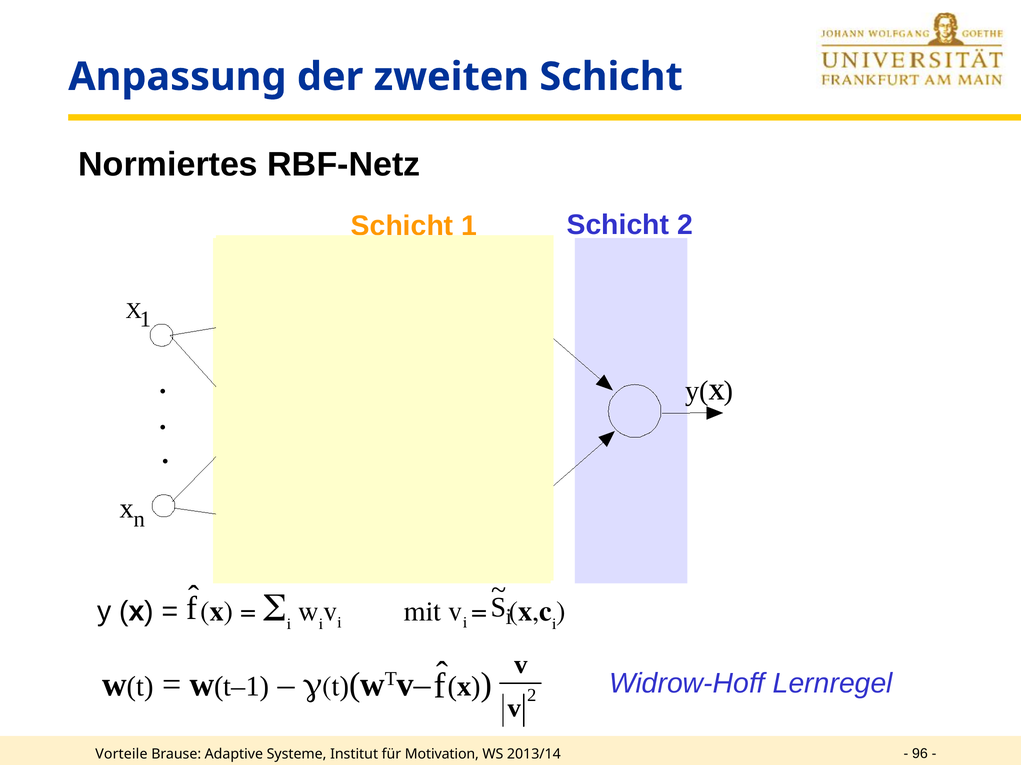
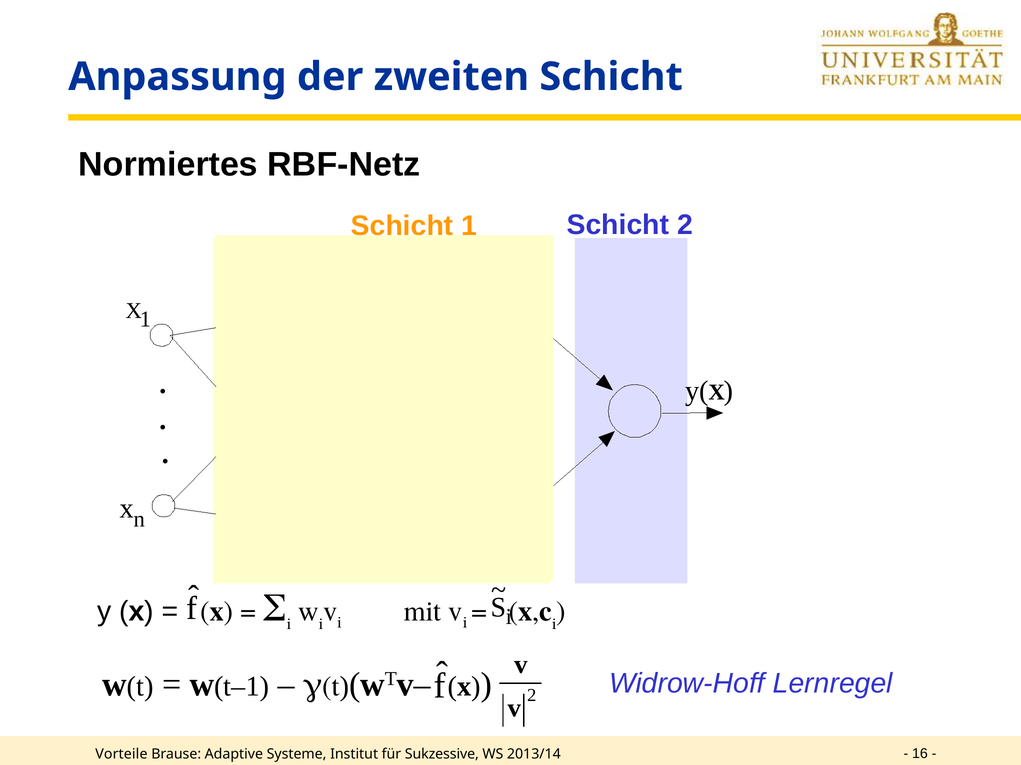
Motivation: Motivation -> Sukzessive (442, 755)
96: 96 -> 16 (920, 754)
